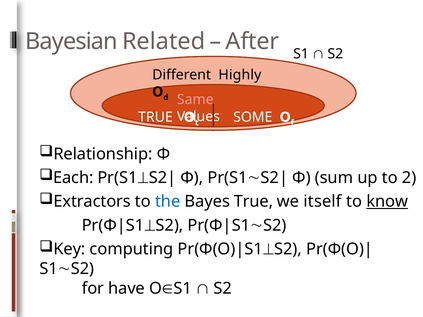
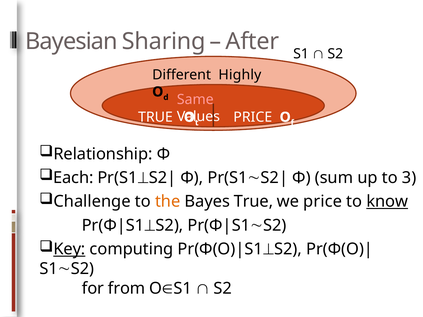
Related: Related -> Sharing (164, 41)
SOME: SOME -> PRICE (253, 117)
2: 2 -> 3 (409, 178)
Extractors: Extractors -> Challenge (92, 202)
the colour: blue -> orange (168, 202)
we itself: itself -> price (323, 202)
Key underline: none -> present (69, 249)
have: have -> from (127, 289)
